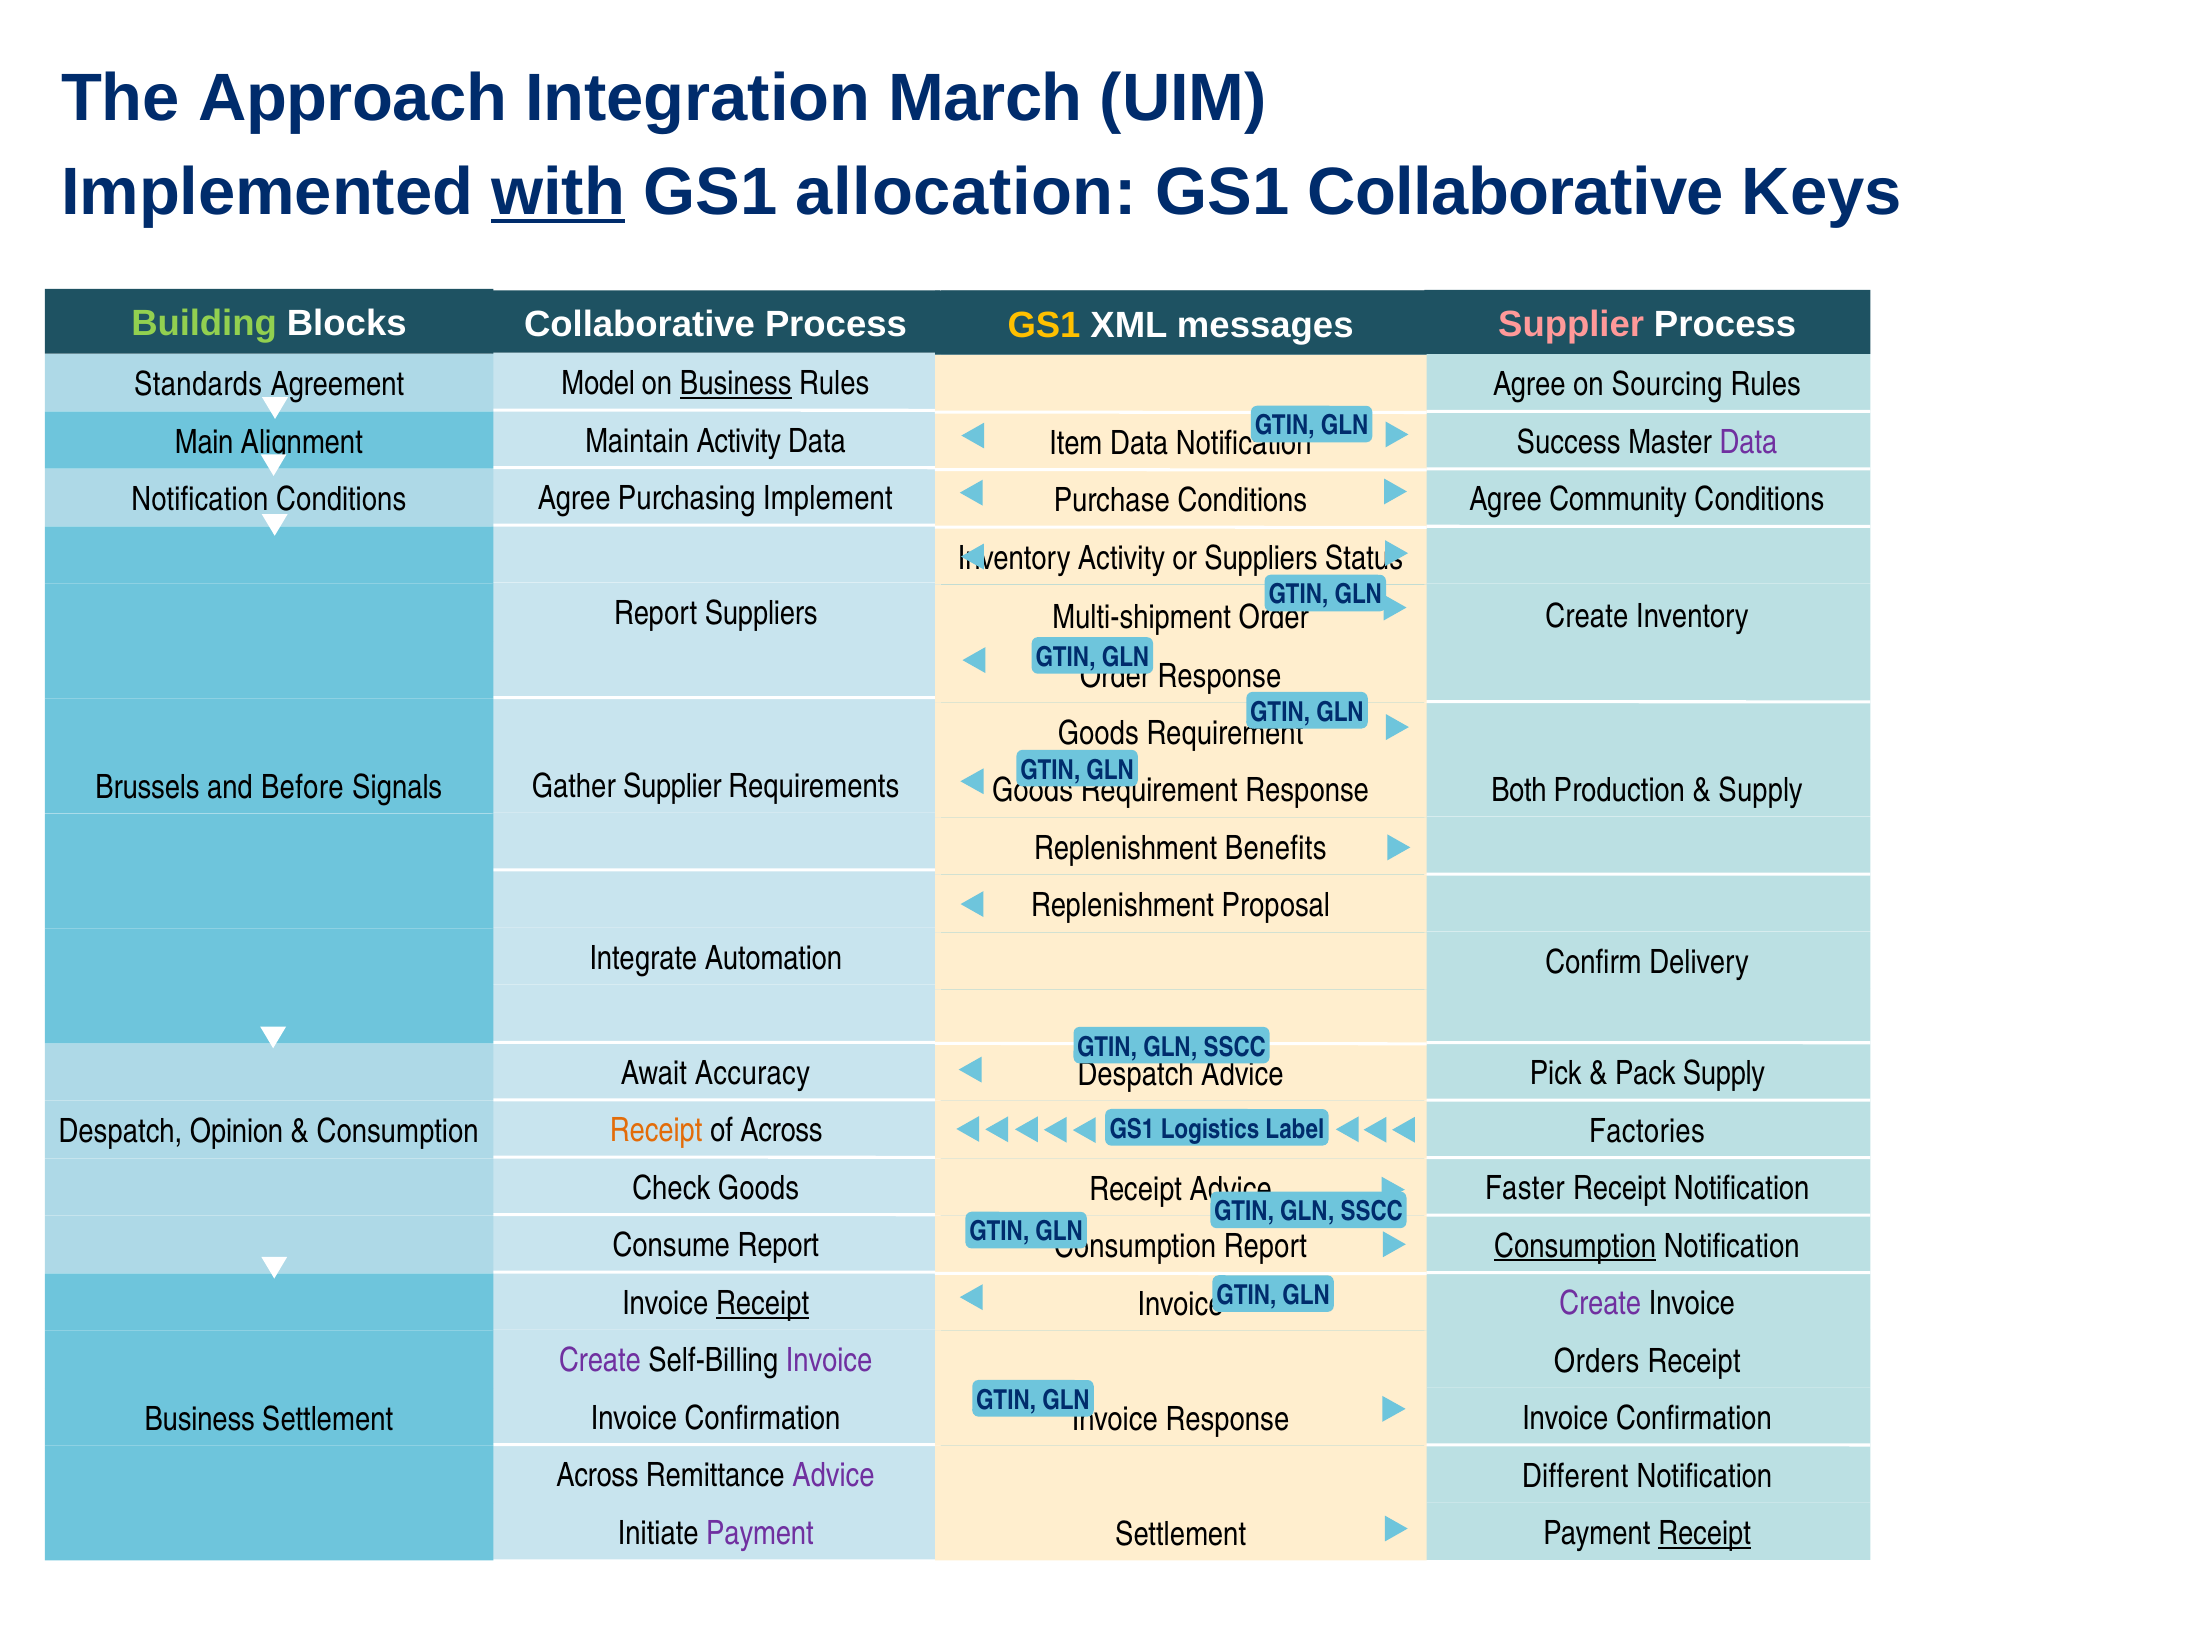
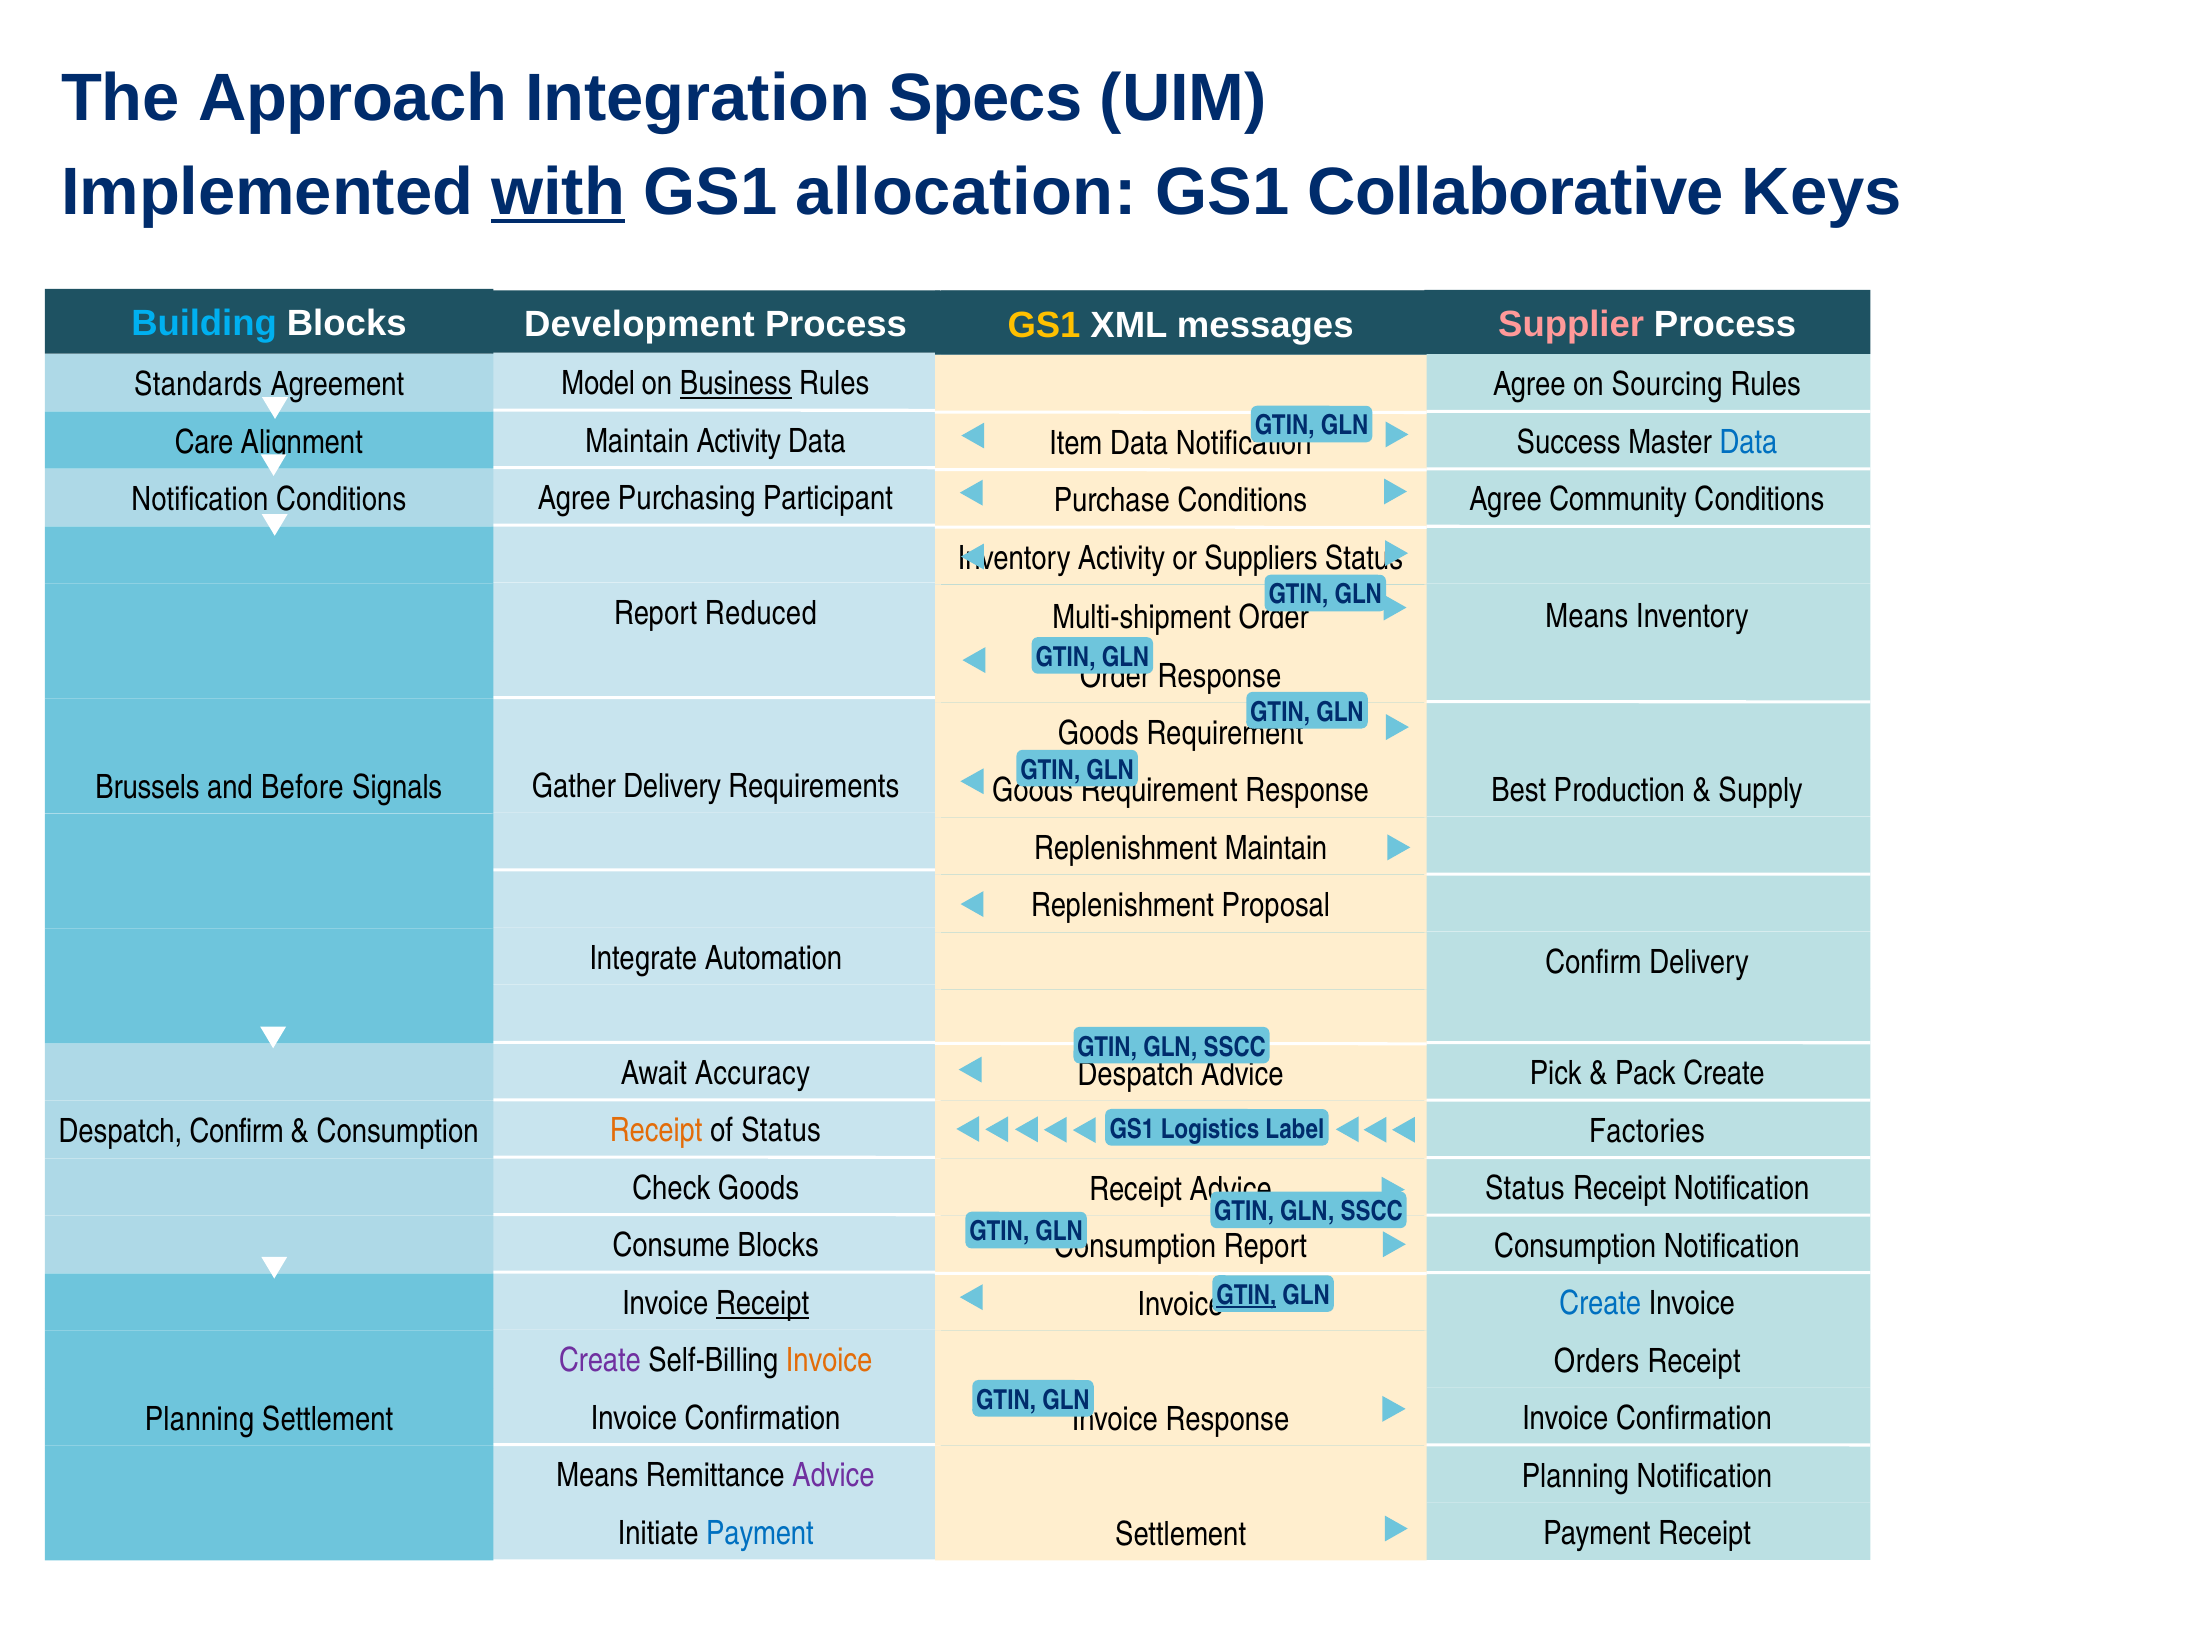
March: March -> Specs (985, 98)
Building colour: light green -> light blue (204, 324)
Collaborative: Collaborative -> Development (639, 324)
Main: Main -> Care (204, 442)
Data colour: purple -> blue (1748, 442)
Implement: Implement -> Participant (828, 499)
Report Suppliers: Suppliers -> Reduced (761, 614)
Create: Create -> Means (1587, 616)
Gather Supplier: Supplier -> Delivery (672, 786)
Both: Both -> Best (1519, 790)
Replenishment Benefits: Benefits -> Maintain (1276, 848)
Pack Supply: Supply -> Create (1724, 1074)
of Across: Across -> Status (781, 1131)
Despatch Opinion: Opinion -> Confirm (237, 1132)
Faster: Faster -> Status (1525, 1189)
Consume Report: Report -> Blocks (778, 1246)
Consumption underline: present -> none (1575, 1246)
GTIN underline: none -> present (1246, 1295)
Create colour: purple -> blue (1600, 1304)
Invoice colour: purple -> orange (829, 1361)
Business: Business -> Planning (199, 1419)
Across: Across -> Means (597, 1476)
Different: Different -> Planning (1575, 1476)
Payment colour: purple -> blue (760, 1533)
Receipt underline: present -> none (1705, 1533)
